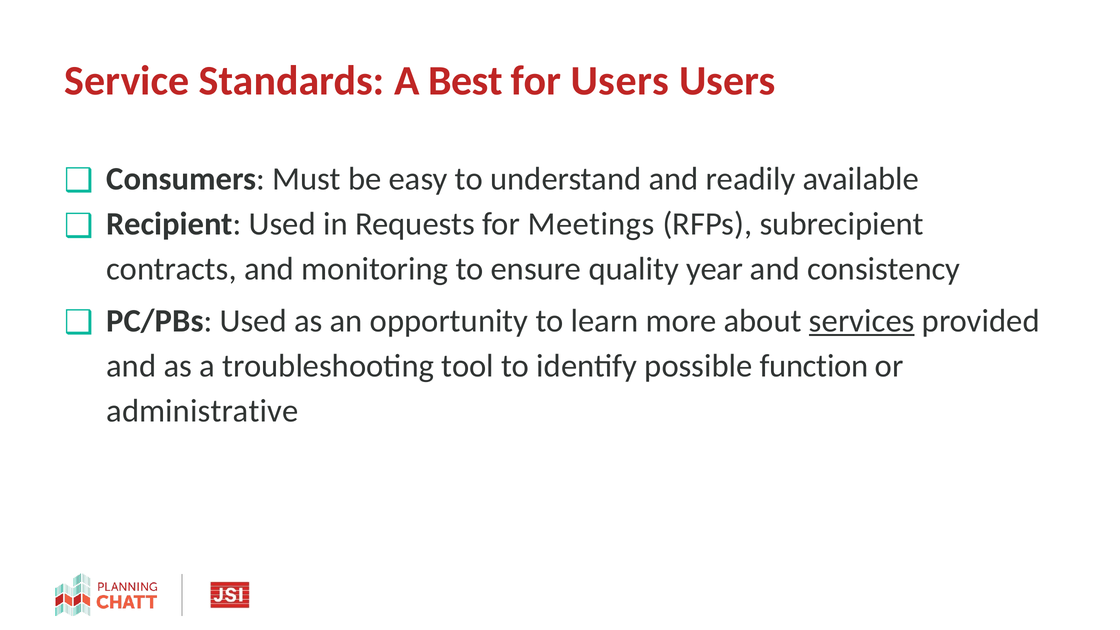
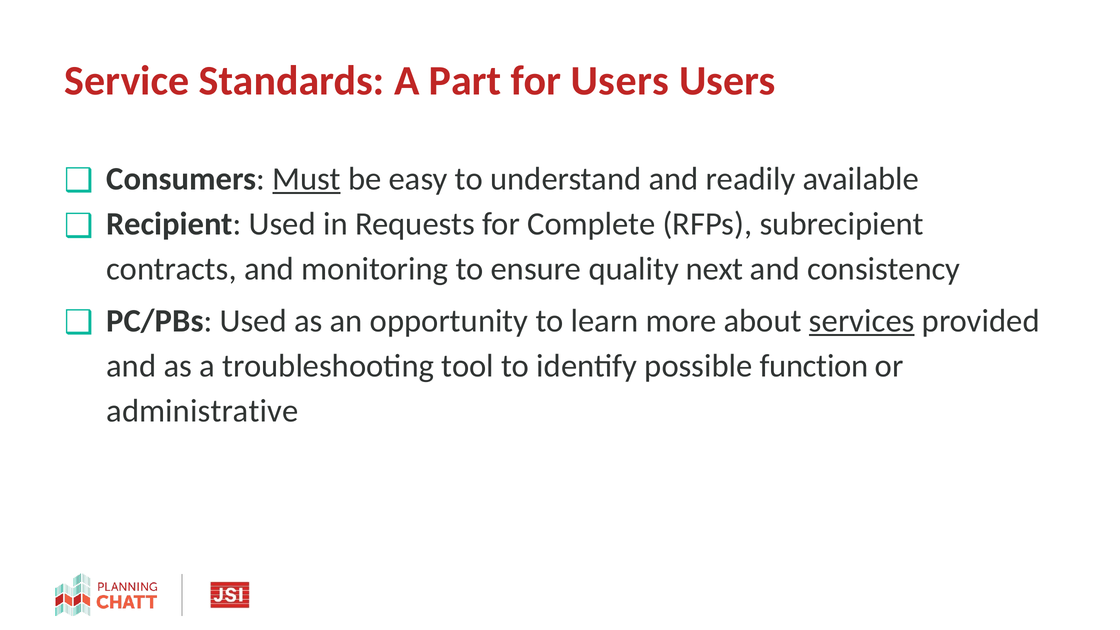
Best: Best -> Part (465, 81)
Must underline: none -> present (307, 179)
Meetings: Meetings -> Complete (591, 224)
year: year -> next (715, 269)
